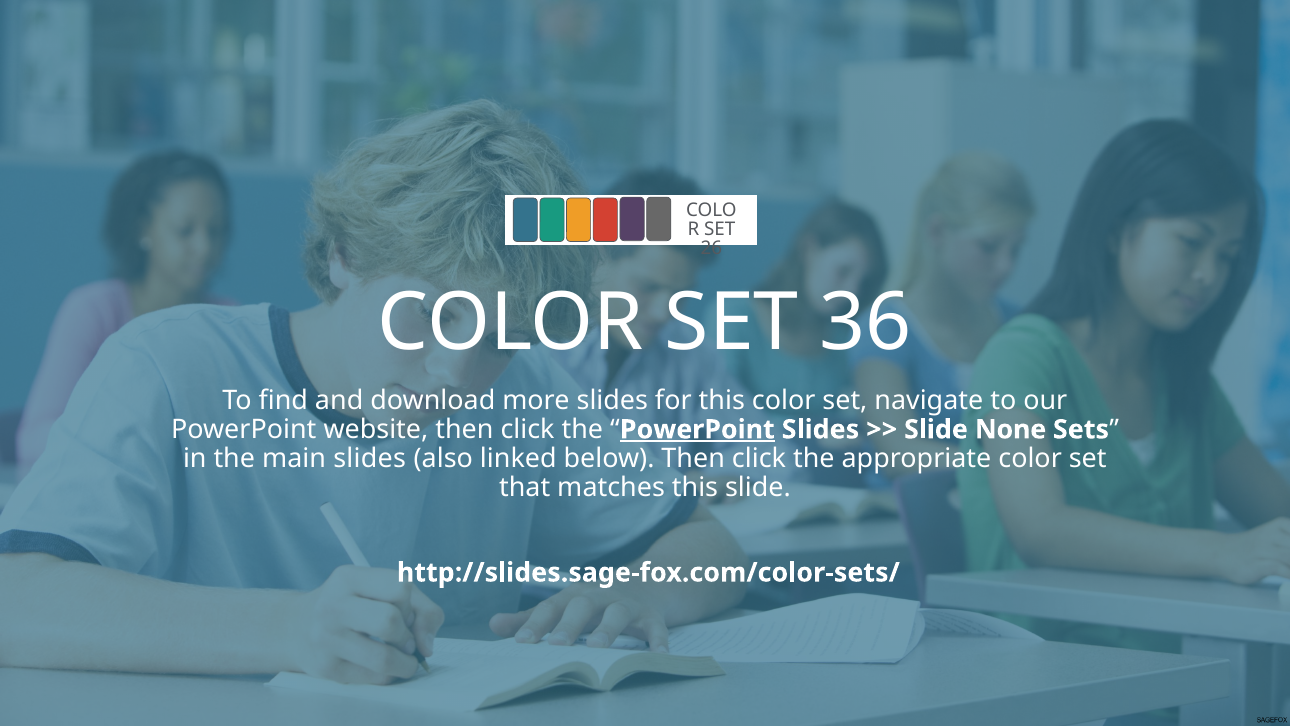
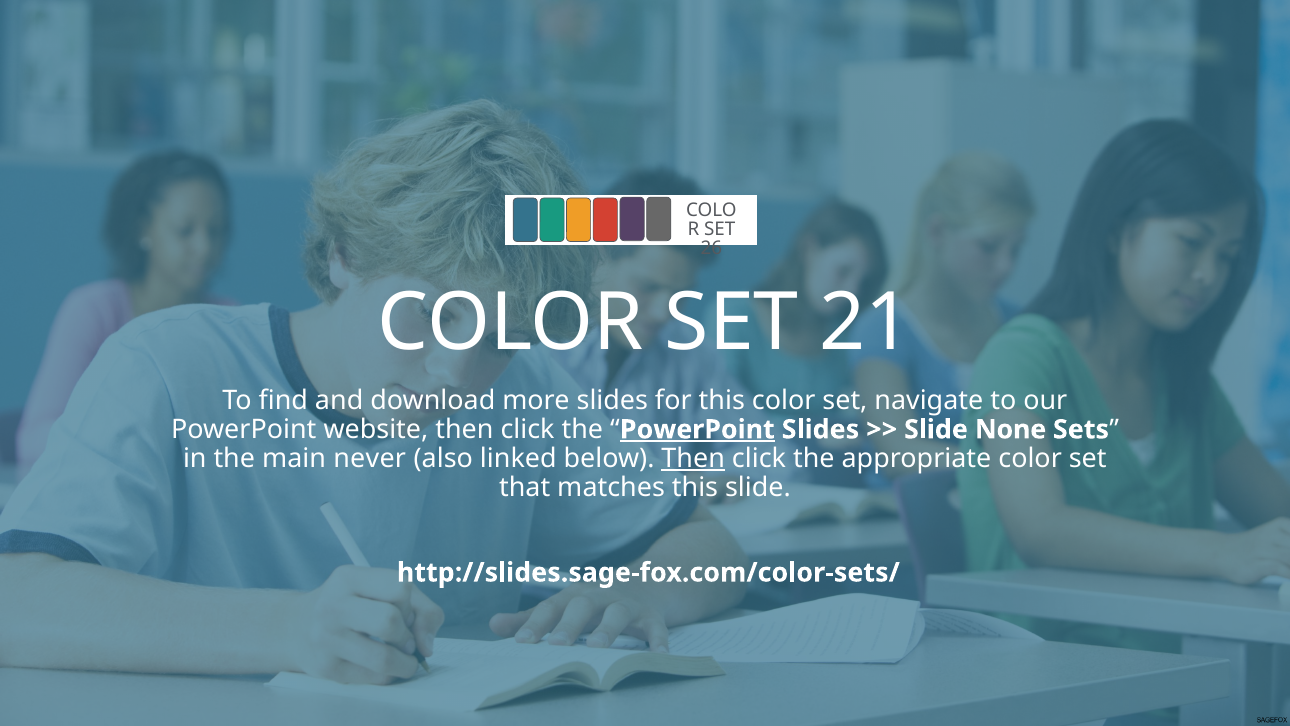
36: 36 -> 21 (866, 322)
main slides: slides -> never (370, 458)
Then underline: none -> present (693, 458)
